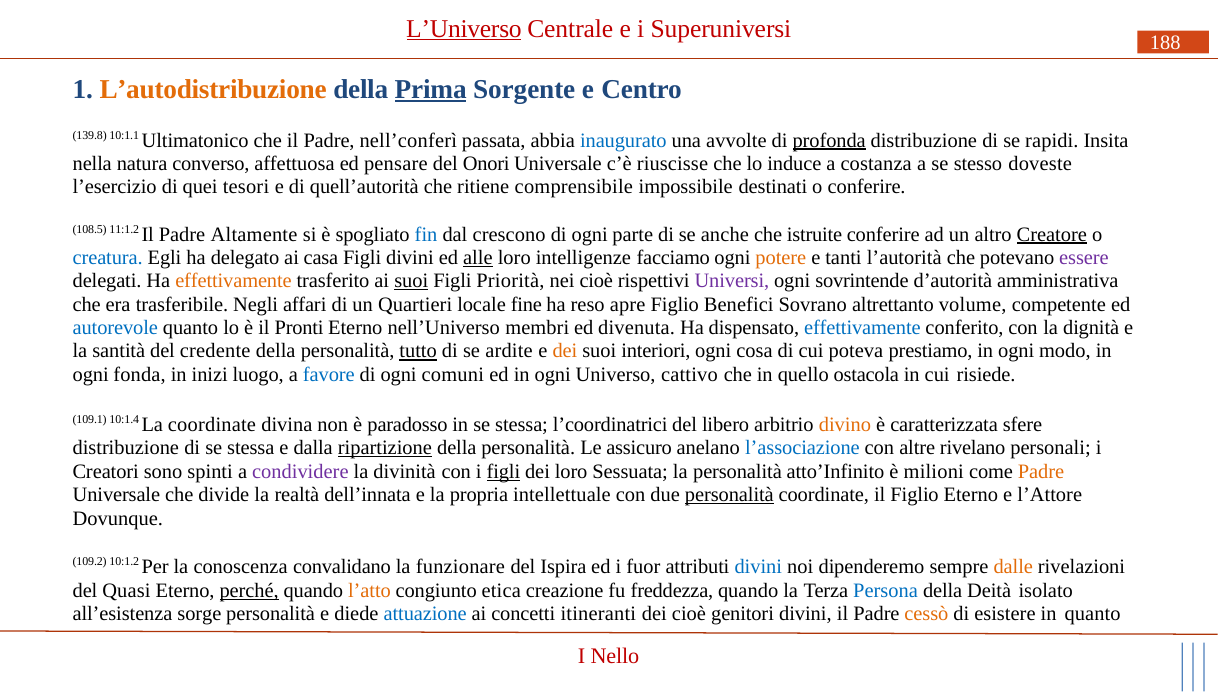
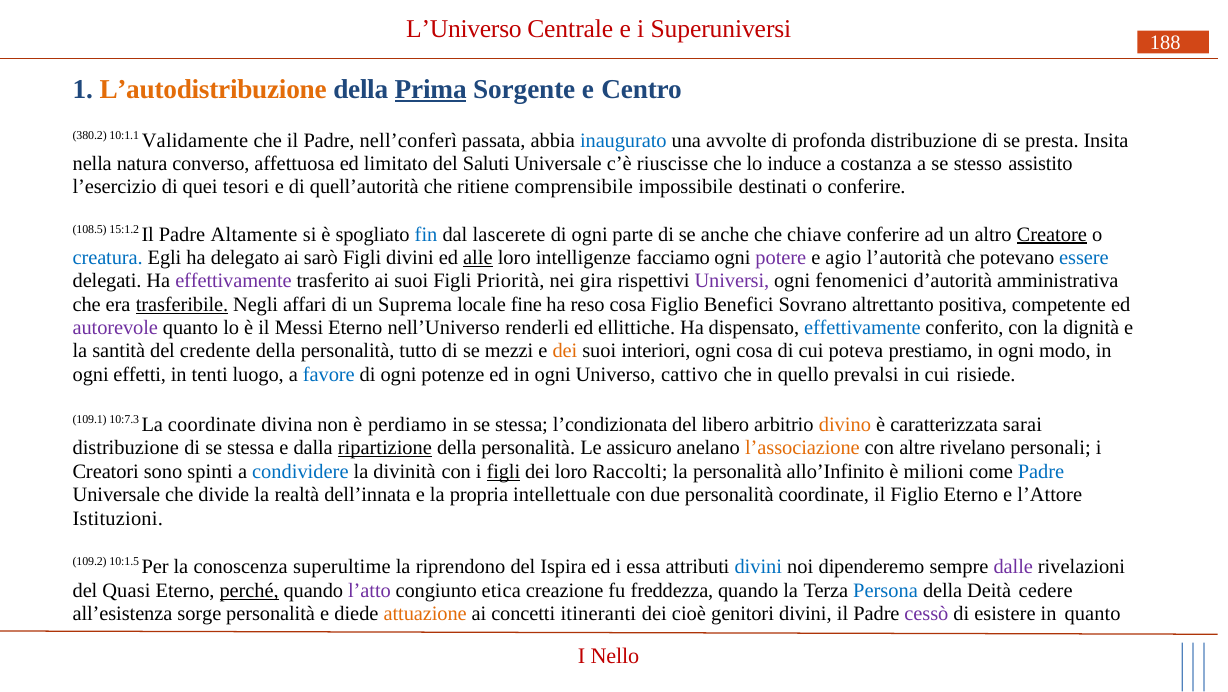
L’Universo underline: present -> none (464, 29)
139.8: 139.8 -> 380.2 (90, 135)
Ultimatonico: Ultimatonico -> Validamente (195, 140)
profonda underline: present -> none (829, 140)
rapidi: rapidi -> presta (1052, 140)
pensare: pensare -> limitato (396, 164)
Onori: Onori -> Saluti (486, 164)
doveste: doveste -> assistito (1040, 164)
11:1.2: 11:1.2 -> 15:1.2 (124, 229)
crescono: crescono -> lascerete (509, 234)
istruite: istruite -> chiave (814, 234)
casa: casa -> sarò (321, 258)
potere colour: orange -> purple (781, 258)
tanti: tanti -> agio (843, 258)
essere colour: purple -> blue (1084, 258)
effettivamente colour: orange -> purple (233, 281)
suoi underline: present -> none (411, 281)
nei cioè: cioè -> gira (596, 281)
sovrintende: sovrintende -> fenomenici (862, 281)
trasferibile underline: none -> present (182, 304)
Quartieri: Quartieri -> Suprema (415, 304)
reso apre: apre -> cosa (628, 304)
volume: volume -> positiva (973, 304)
autorevole colour: blue -> purple (115, 328)
Pronti: Pronti -> Messi (299, 328)
membri: membri -> renderli (537, 328)
divenuta: divenuta -> ellittiche (637, 328)
tutto underline: present -> none (418, 351)
ardite: ardite -> mezzi (509, 351)
fonda: fonda -> effetti (140, 374)
inizi: inizi -> tenti (210, 374)
comuni: comuni -> potenze (453, 374)
ostacola: ostacola -> prevalsi (866, 374)
10:1.4: 10:1.4 -> 10:7.3 (124, 419)
paradosso: paradosso -> perdiamo (407, 424)
l’coordinatrici: l’coordinatrici -> l’condizionata (610, 424)
sfere: sfere -> sarai (1022, 424)
l’associazione colour: blue -> orange (802, 448)
condividere colour: purple -> blue (300, 471)
Sessuata: Sessuata -> Raccolti (630, 471)
atto’Infinito: atto’Infinito -> allo’Infinito (836, 471)
Padre colour: orange -> blue (1041, 471)
personalità underline: present -> none (729, 495)
Dovunque: Dovunque -> Istituzioni (118, 518)
10:1.2: 10:1.2 -> 10:1.5 (124, 562)
convalidano: convalidano -> superultime (342, 567)
funzionare: funzionare -> riprendono (461, 567)
fuor: fuor -> essa (643, 567)
dalle colour: orange -> purple (1013, 567)
l’atto colour: orange -> purple (369, 590)
isolato: isolato -> cedere (1046, 590)
attuazione colour: blue -> orange (425, 613)
cessò colour: orange -> purple (926, 613)
